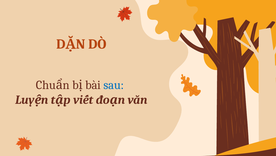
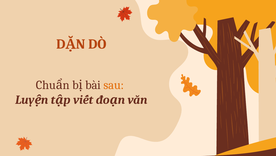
sau colour: blue -> orange (114, 85)
